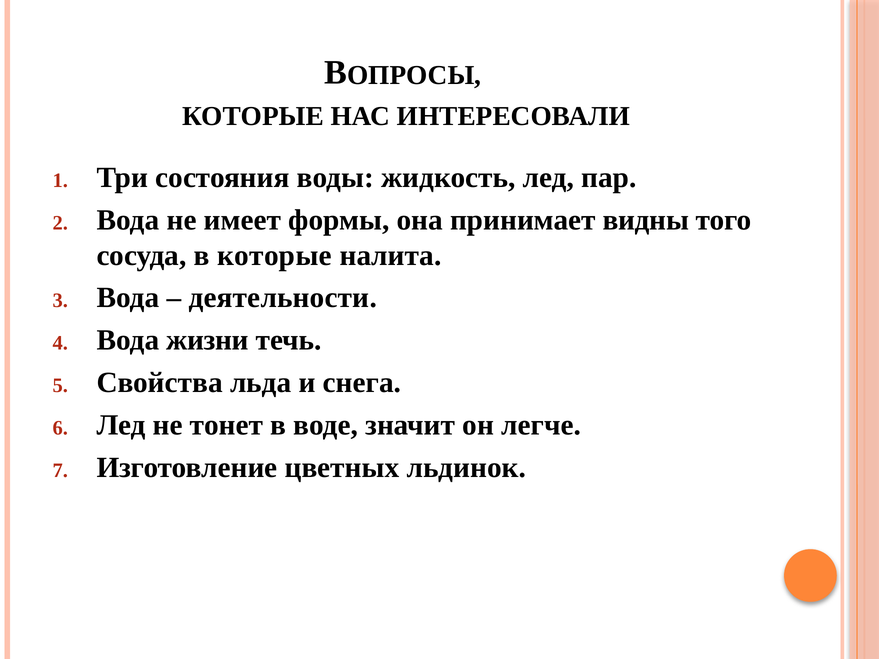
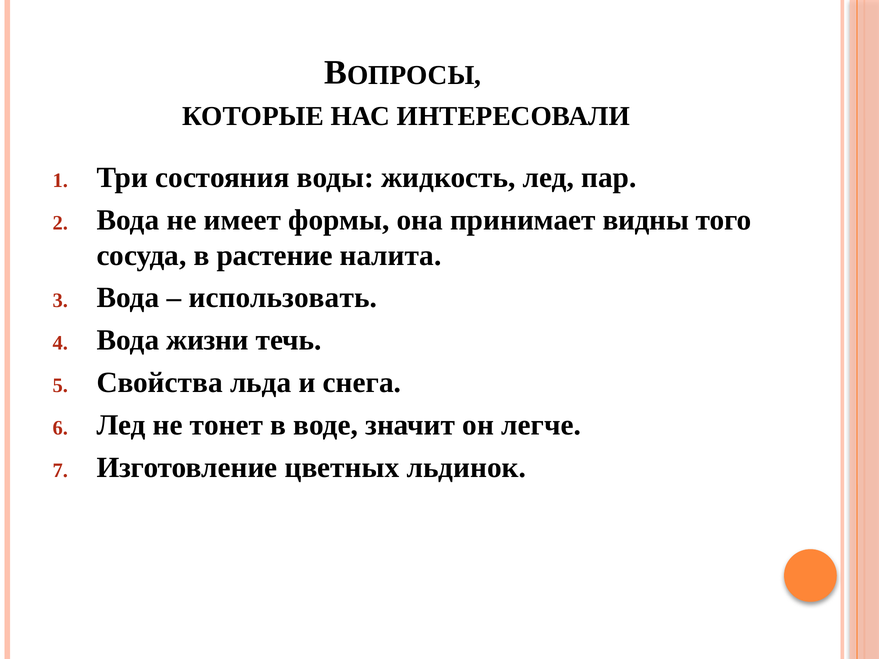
в которые: которые -> растение (275, 255)
деятельности: деятельности -> использовать (283, 298)
